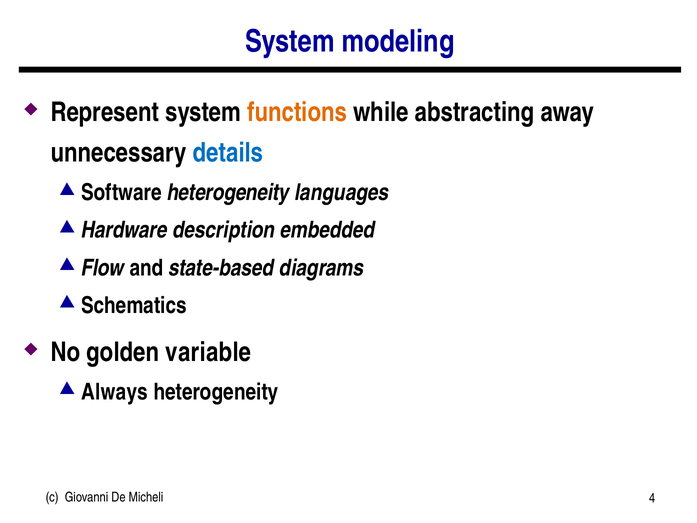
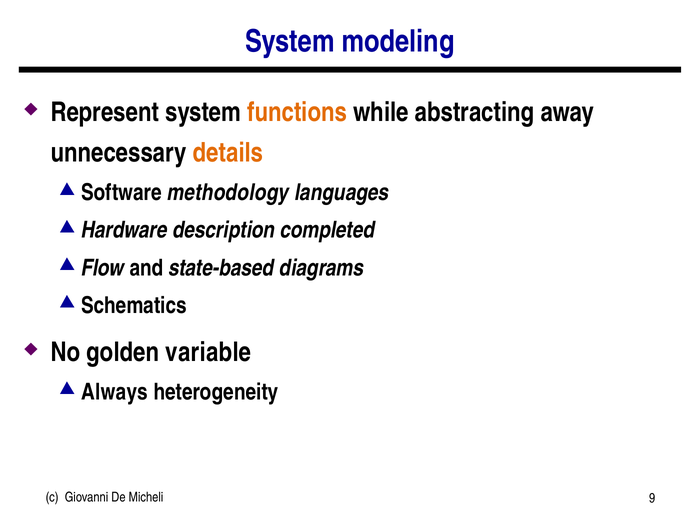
details colour: blue -> orange (228, 153)
Software heterogeneity: heterogeneity -> methodology (228, 192)
embedded: embedded -> completed (328, 230)
4: 4 -> 9 (652, 498)
